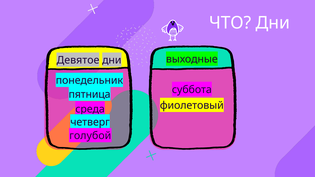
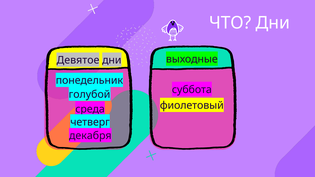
пятница: пятница -> голубой (89, 94)
голубой: голубой -> декабря (90, 136)
